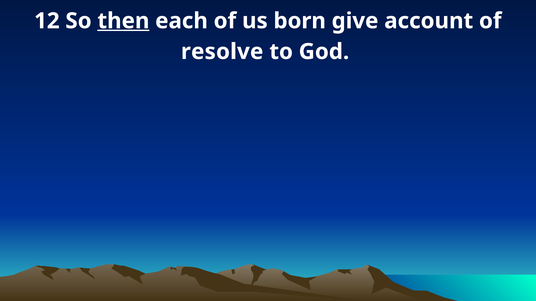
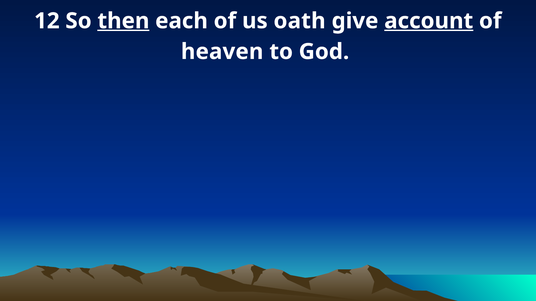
born: born -> oath (300, 21)
account underline: none -> present (429, 21)
resolve: resolve -> heaven (222, 52)
